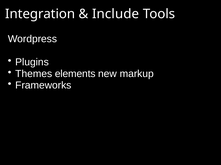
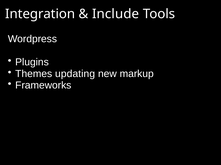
elements: elements -> updating (75, 74)
